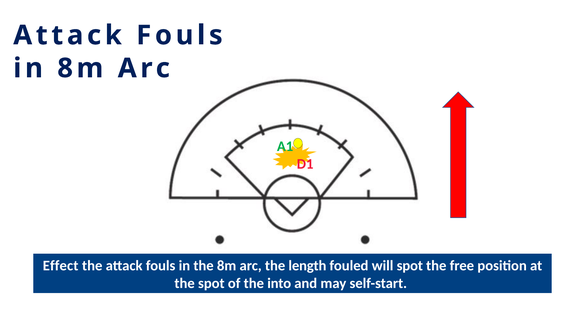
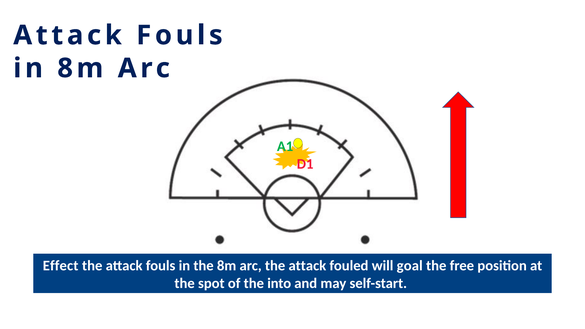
arc the length: length -> attack (307, 266)
will spot: spot -> goal (410, 266)
